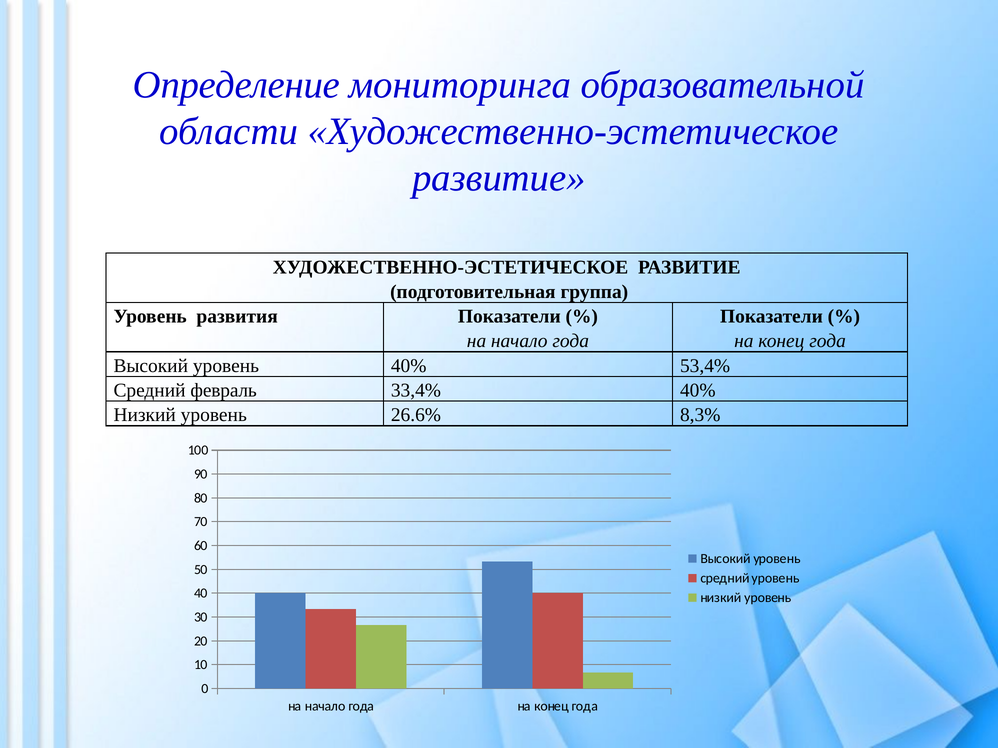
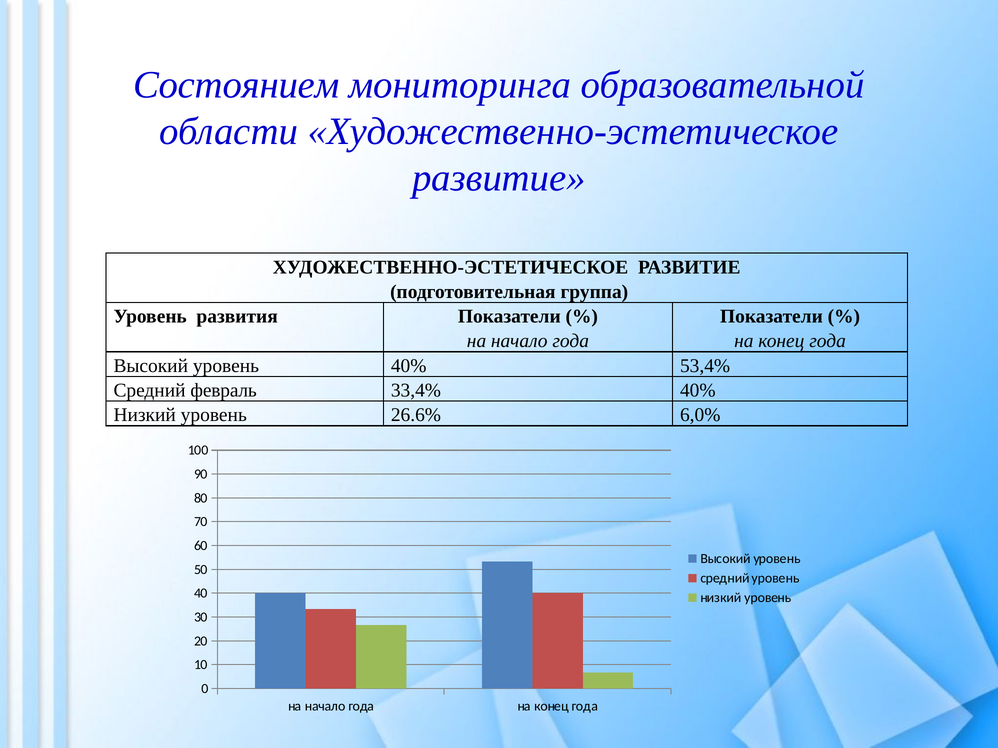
Определение: Определение -> Состоянием (236, 85)
8,3%: 8,3% -> 6,0% (700, 415)
